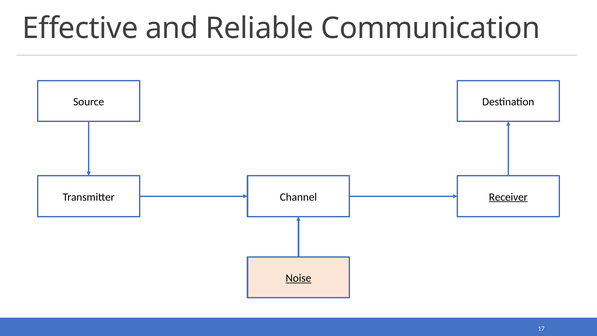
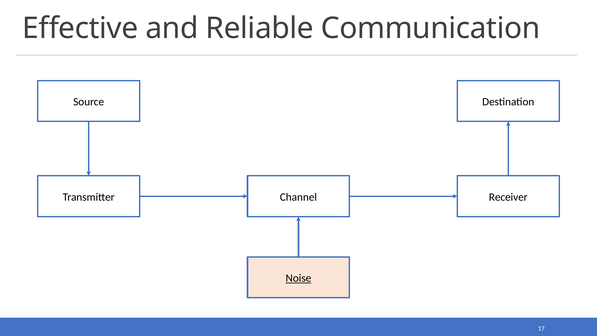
Receiver underline: present -> none (508, 197)
